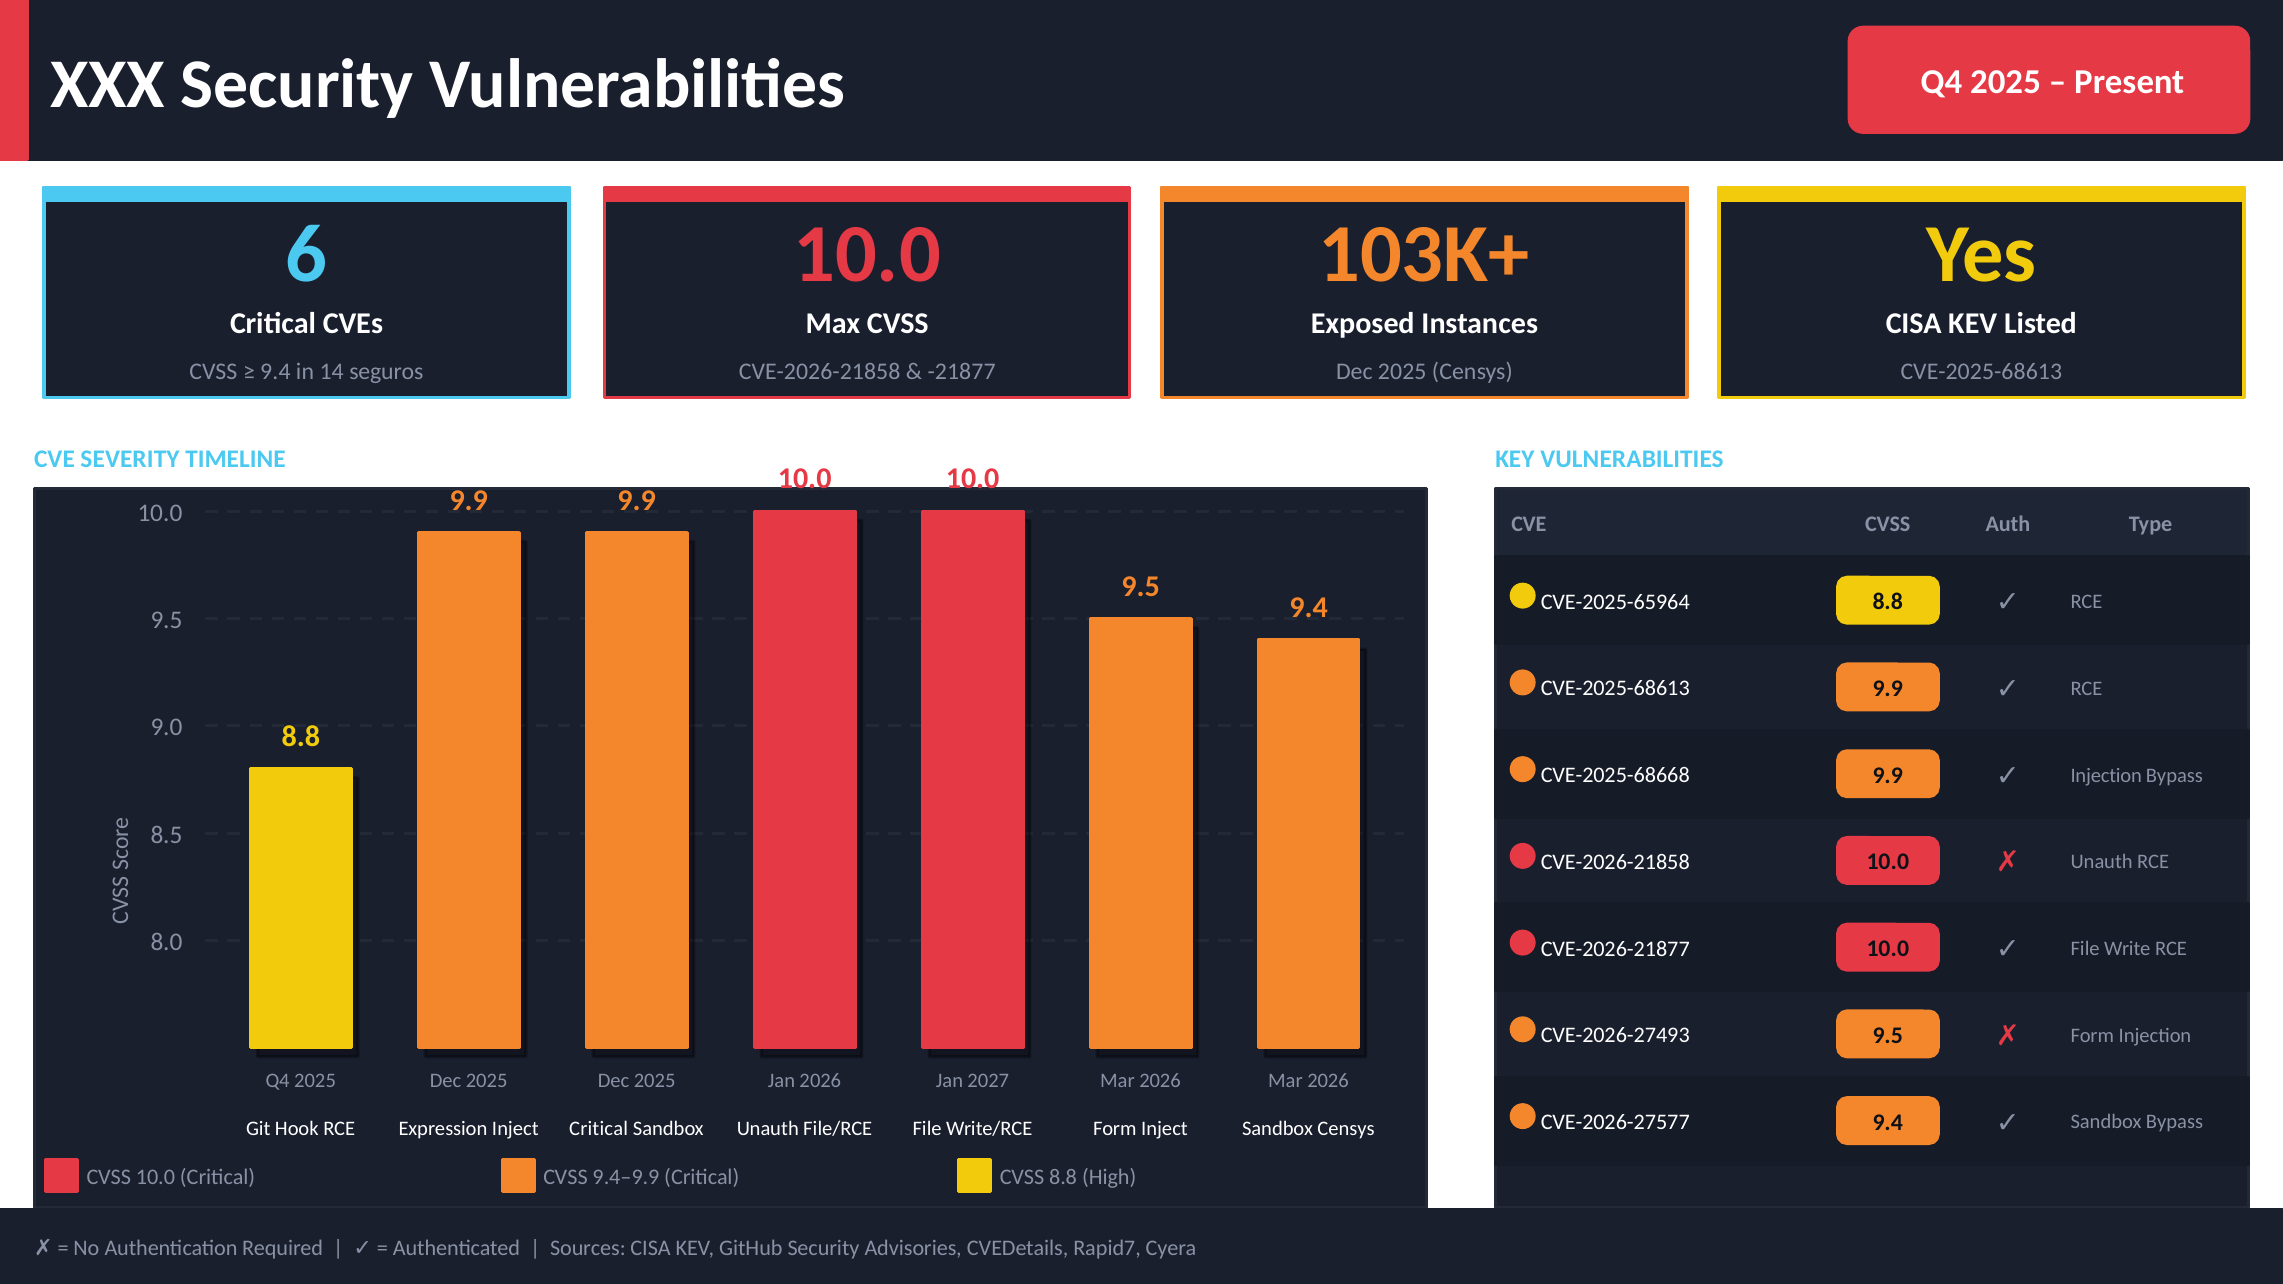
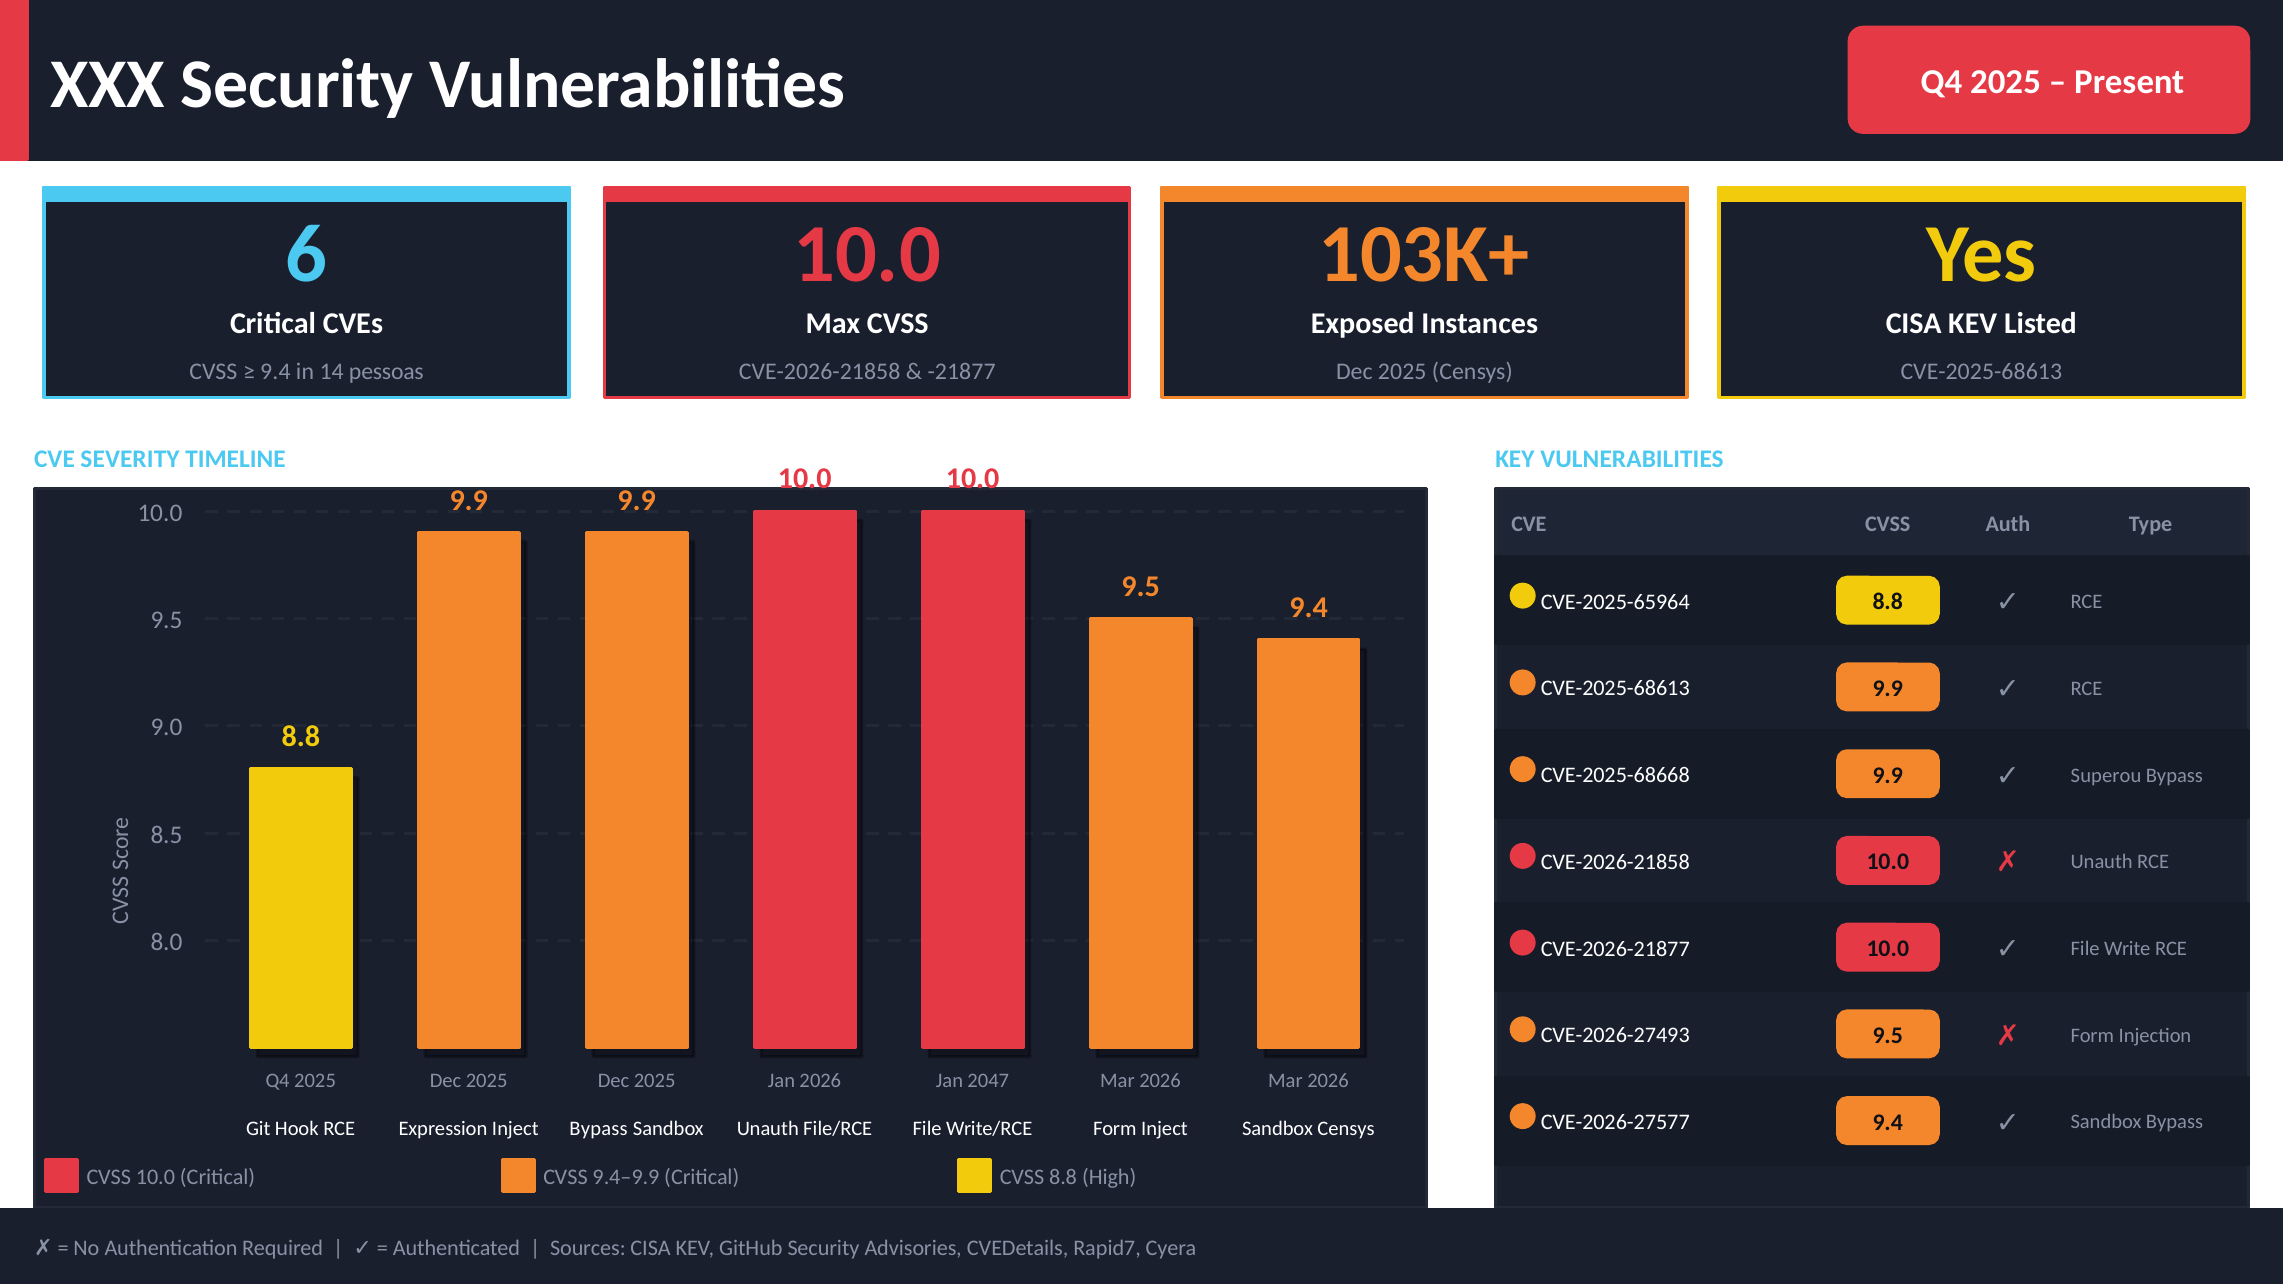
seguros: seguros -> pessoas (386, 371)
Injection: Injection -> Superou (2106, 775)
2027: 2027 -> 2047 (988, 1081)
Critical: Critical -> Bypass (599, 1129)
